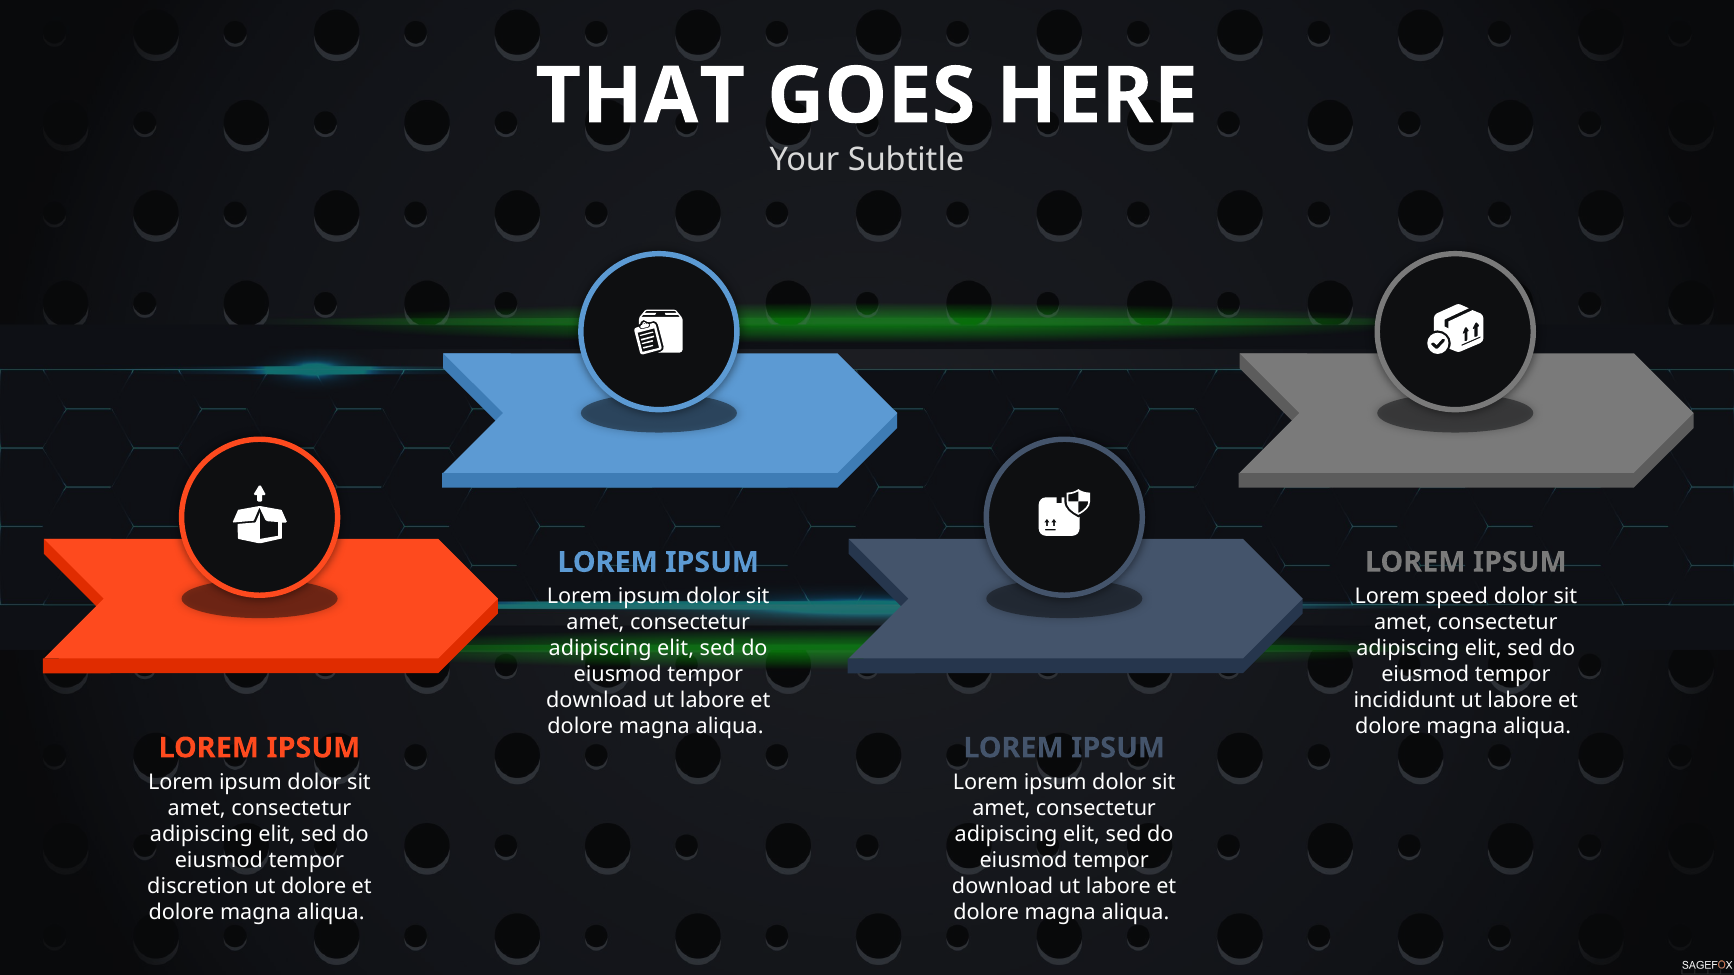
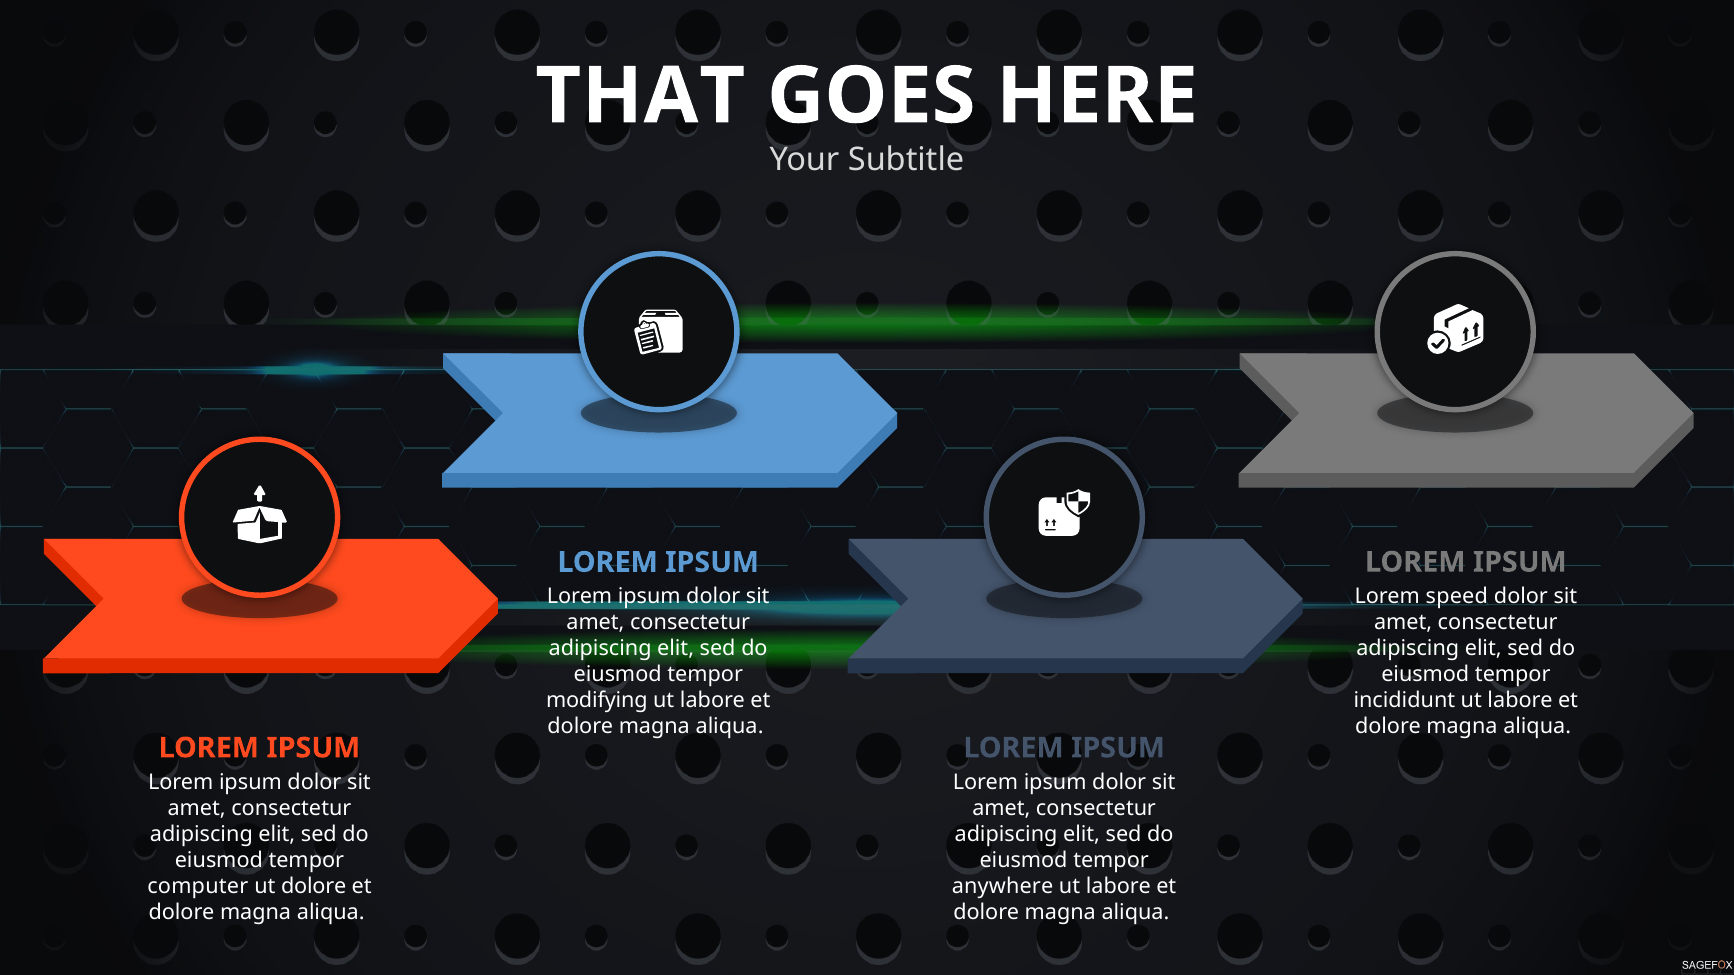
download: download -> modifying (597, 701)
discretion: discretion -> computer (198, 886)
download: download -> anywhere (1003, 886)
